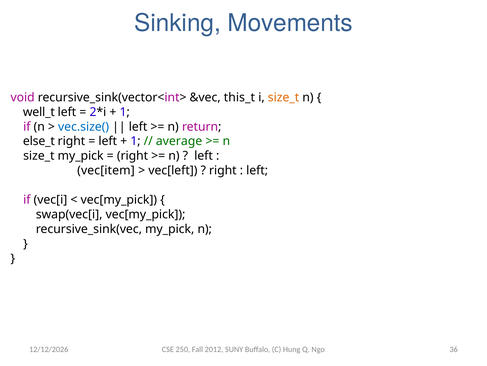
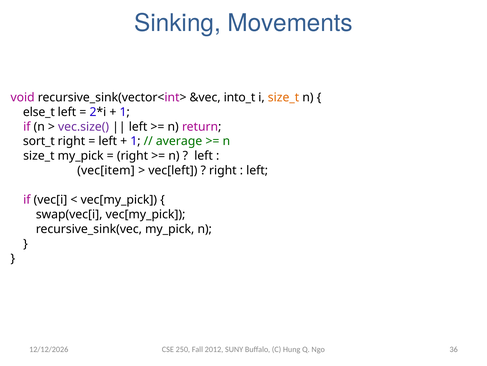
this_t: this_t -> into_t (240, 97)
well_t: well_t -> else_t (39, 112)
vec.size( colour: blue -> purple (84, 126)
else_t: else_t -> sort_t (39, 141)
